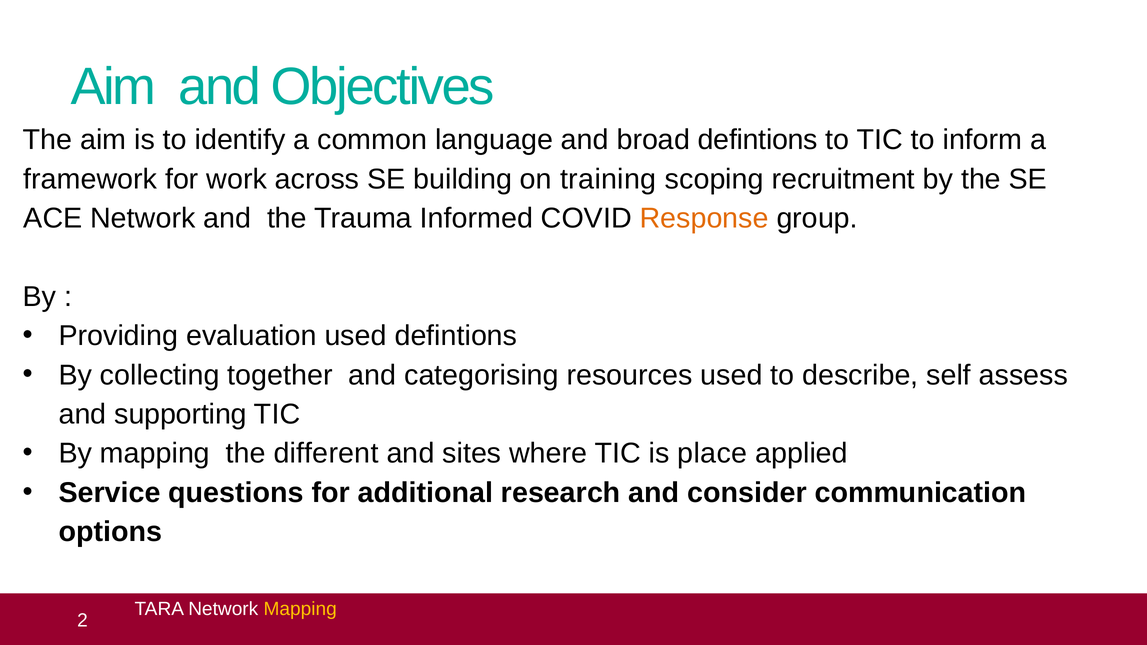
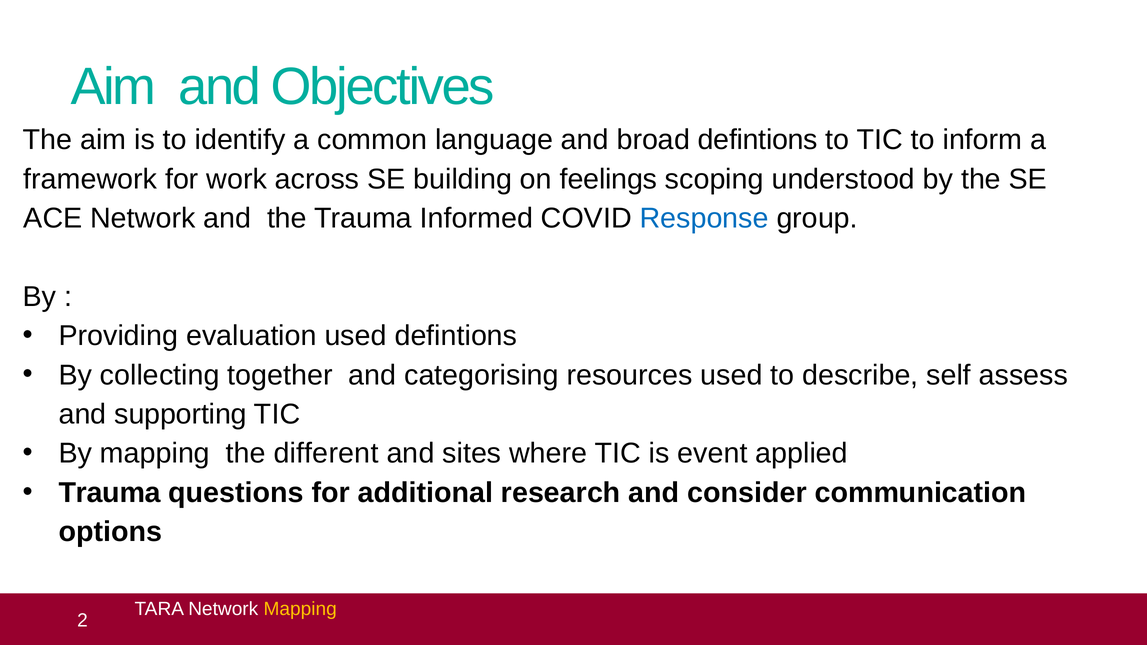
training: training -> feelings (609, 179)
recruitment: recruitment -> understood (843, 179)
Response colour: orange -> blue (704, 218)
place: place -> event (712, 454)
Service: Service -> Trauma (110, 493)
